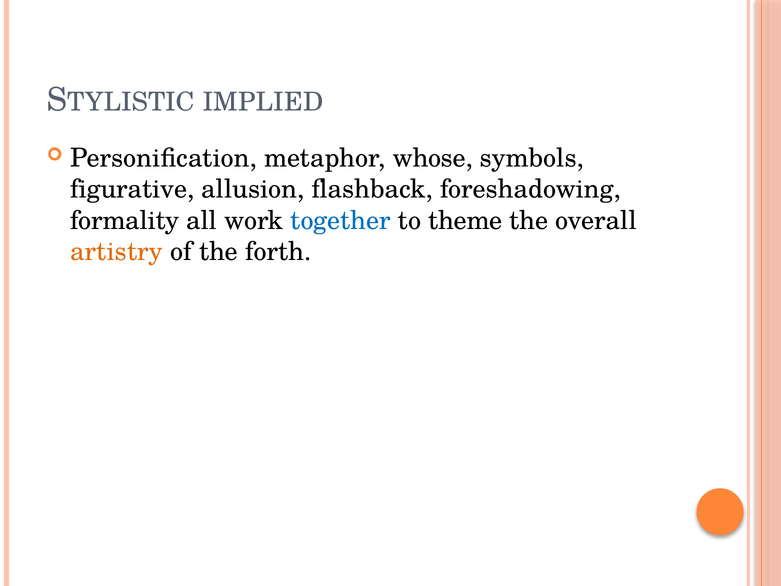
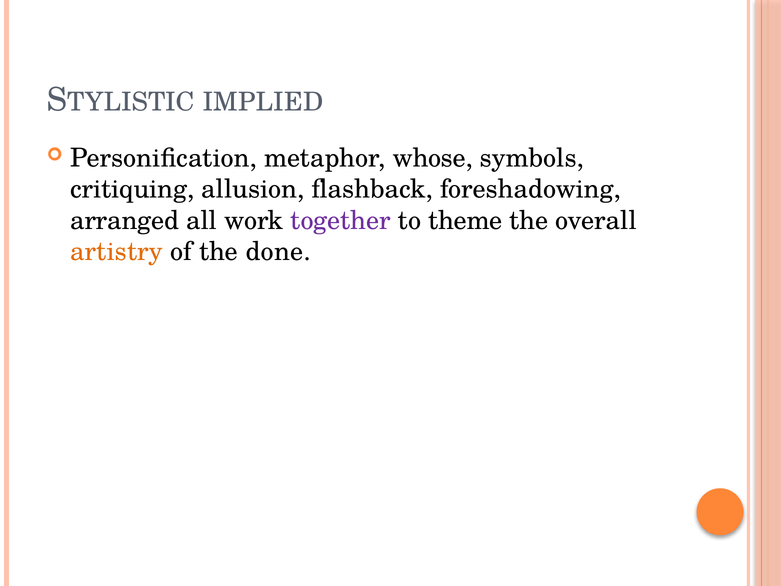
figurative: figurative -> critiquing (132, 189)
formality: formality -> arranged (125, 220)
together colour: blue -> purple (341, 220)
forth: forth -> done (278, 252)
